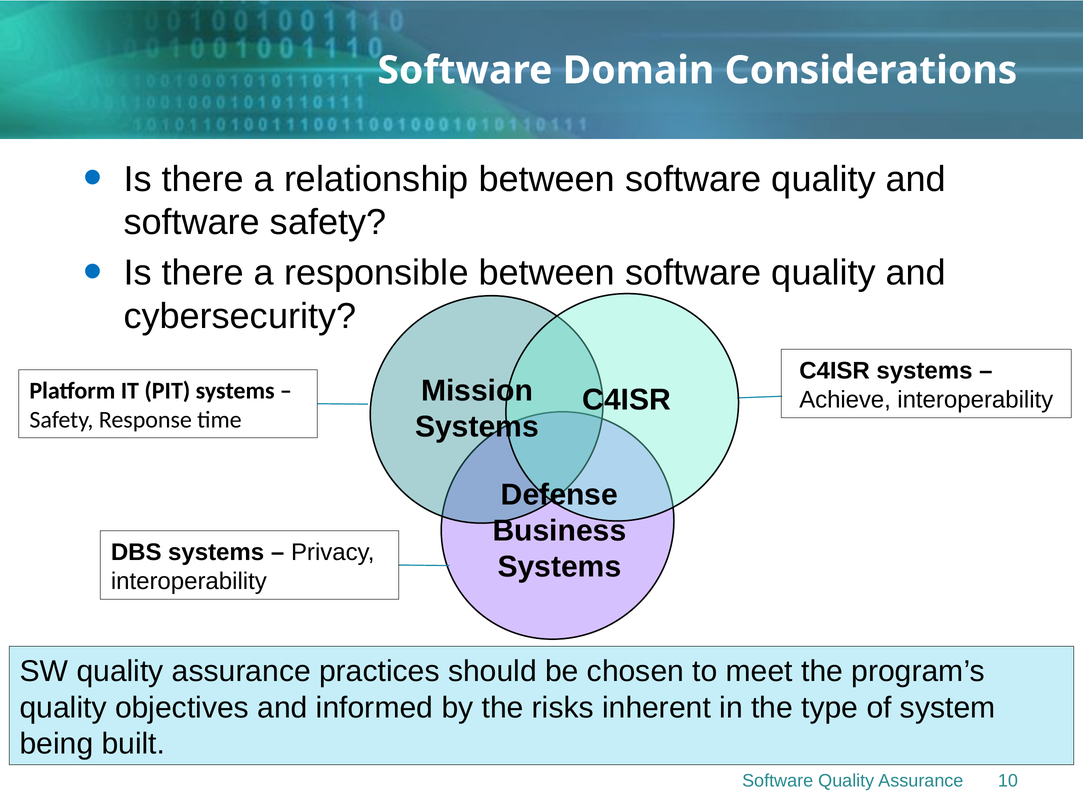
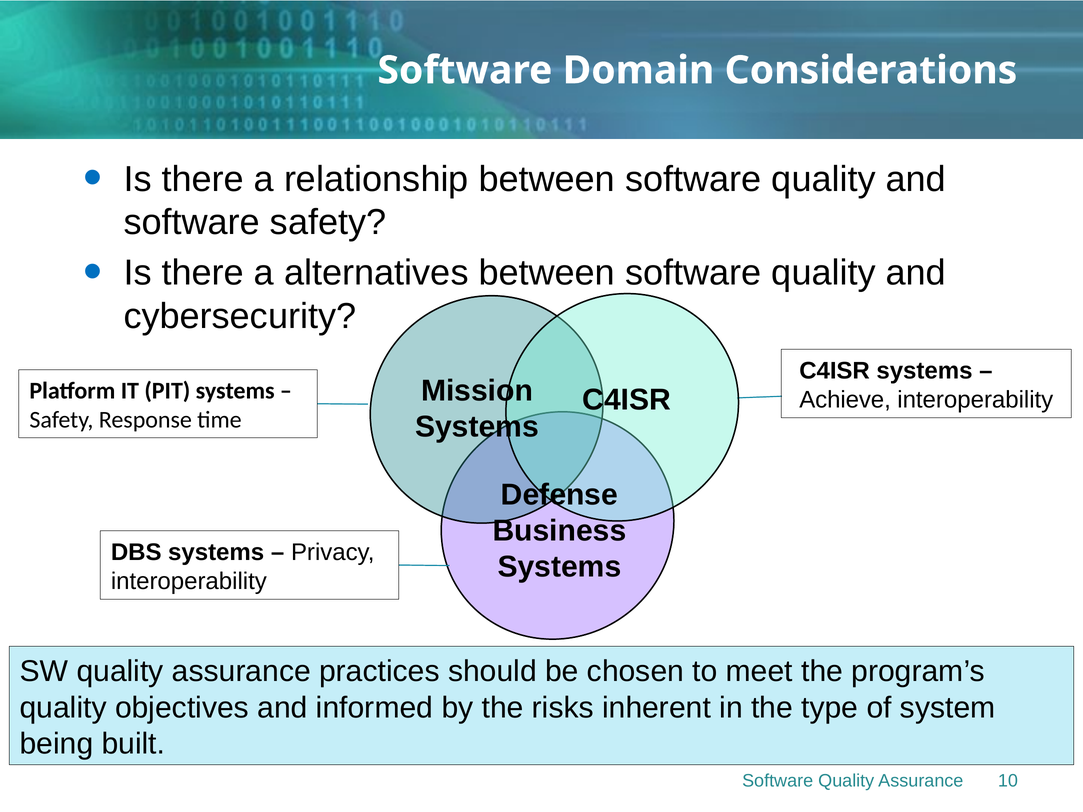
responsible: responsible -> alternatives (376, 273)
